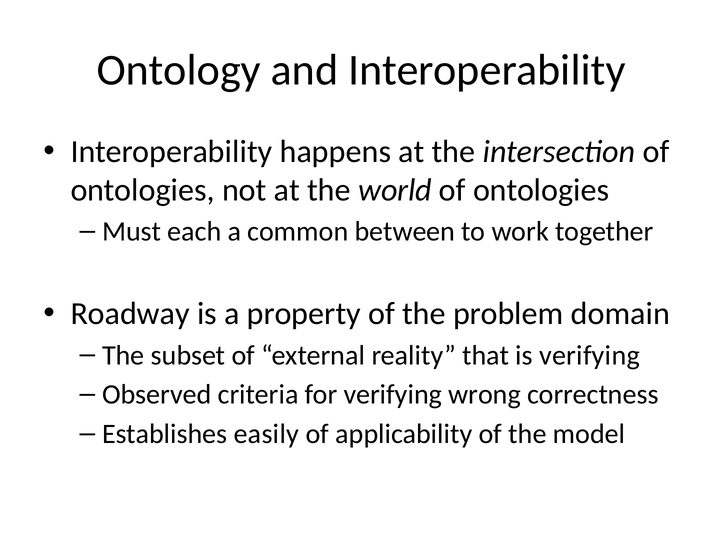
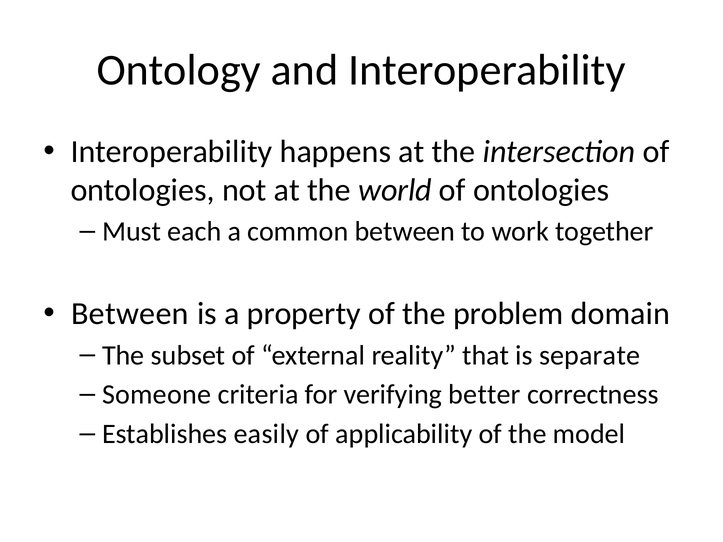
Roadway: Roadway -> Between (130, 314)
is verifying: verifying -> separate (590, 355)
Observed: Observed -> Someone (157, 395)
wrong: wrong -> better (484, 395)
